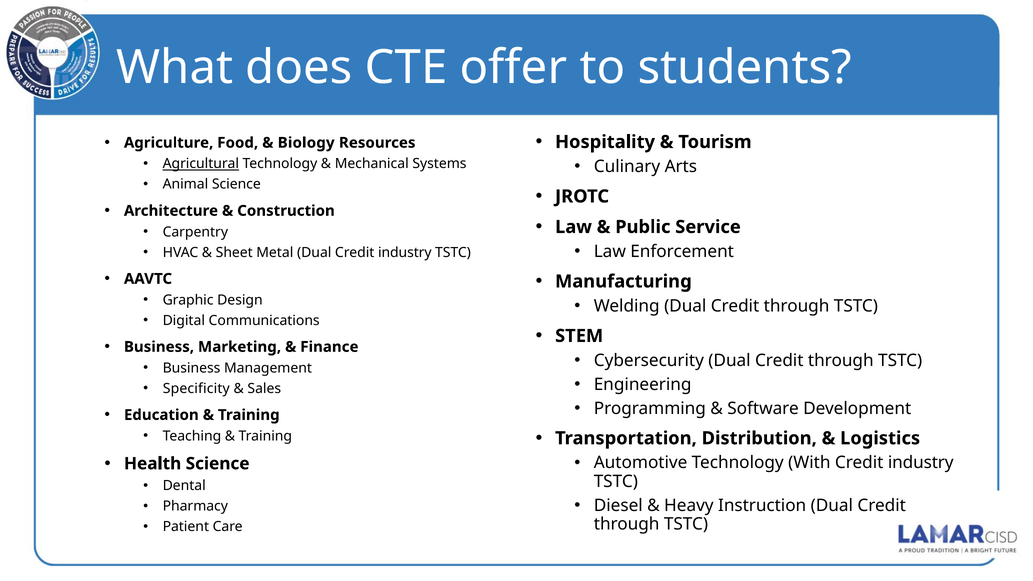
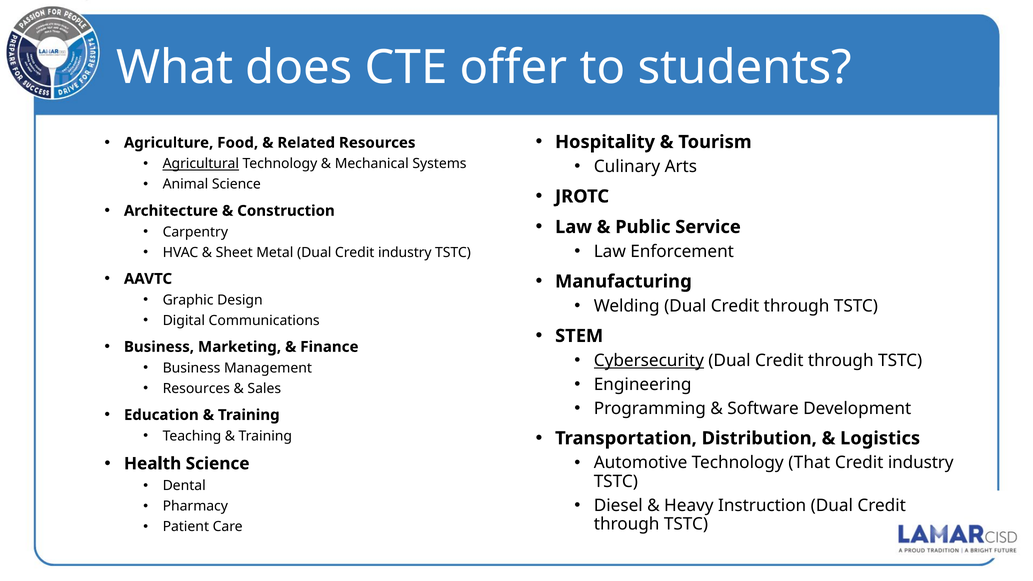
Biology: Biology -> Related (306, 143)
Cybersecurity underline: none -> present (649, 360)
Specificity: Specificity -> Resources (196, 389)
With: With -> That (809, 463)
